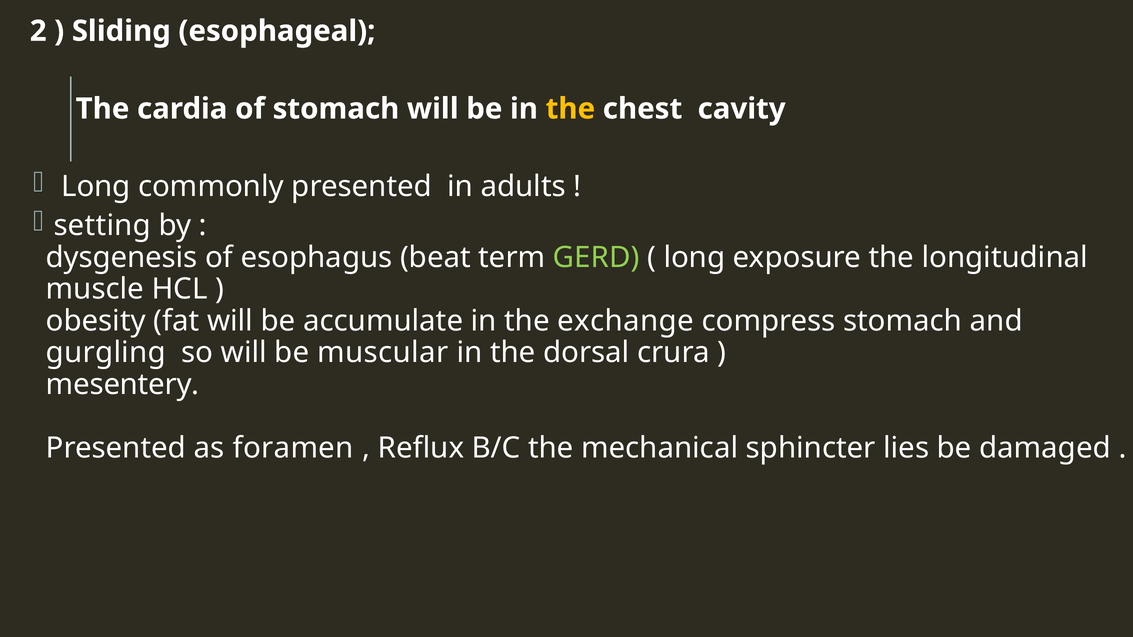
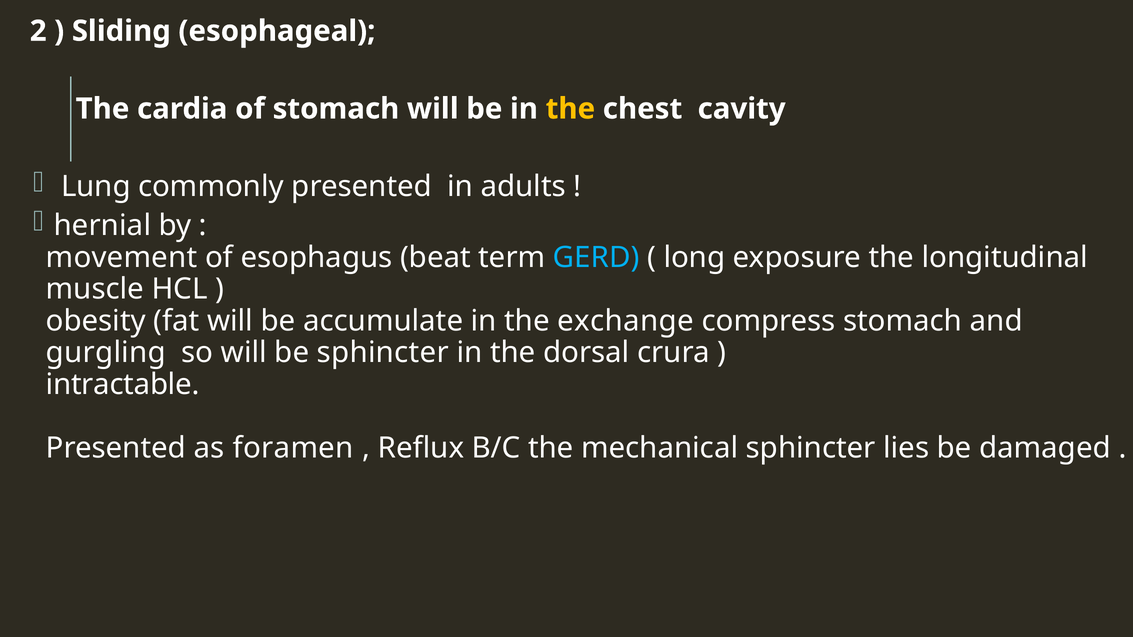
Long: Long -> Lung (96, 187)
setting: setting -> hernial (102, 226)
dysgenesis: dysgenesis -> movement (122, 257)
GERD colour: light green -> light blue (596, 257)
be muscular: muscular -> sphincter (383, 353)
mesentery: mesentery -> intractable (123, 385)
